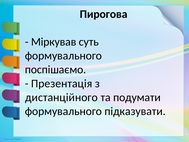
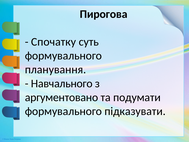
Міркував: Міркував -> Спочатку (54, 42)
поспішаємо: поспішаємо -> планування (56, 69)
Презентація: Презентація -> Навчального (62, 83)
дистанційного: дистанційного -> аргументовано (62, 97)
